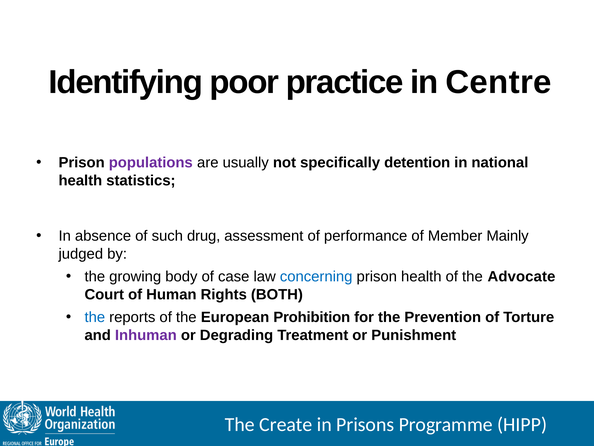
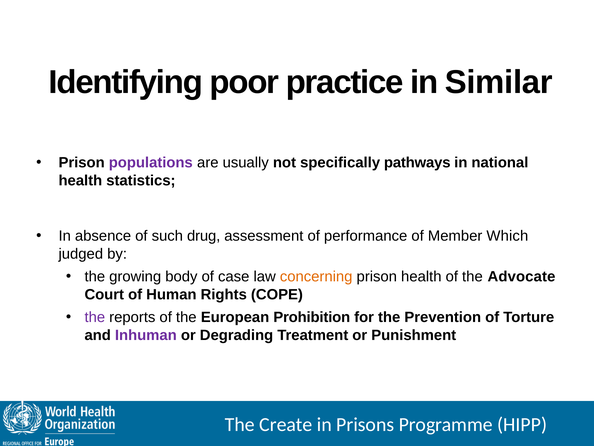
Centre: Centre -> Similar (499, 82)
detention: detention -> pathways (417, 163)
Mainly: Mainly -> Which (507, 236)
concerning colour: blue -> orange (316, 276)
BOTH: BOTH -> COPE (277, 294)
the colour: blue -> purple (95, 317)
